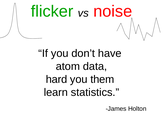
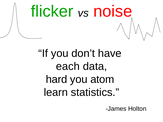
atom: atom -> each (68, 66)
them: them -> atom (102, 80)
